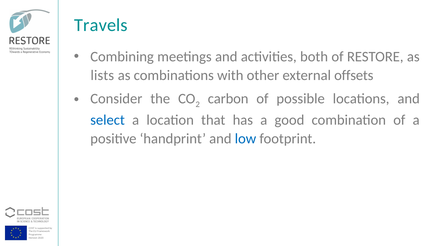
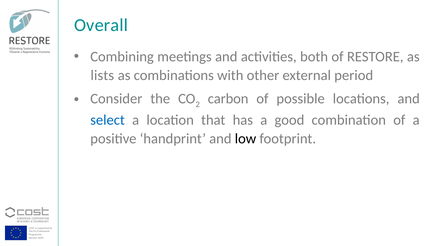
Travels: Travels -> Overall (101, 25)
offsets: offsets -> period (354, 75)
low colour: blue -> black (246, 139)
